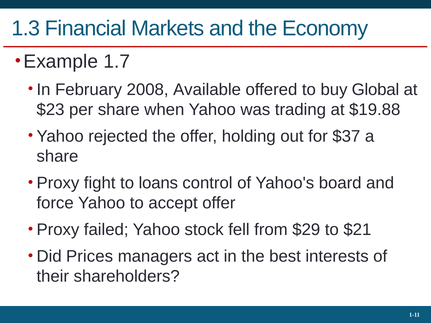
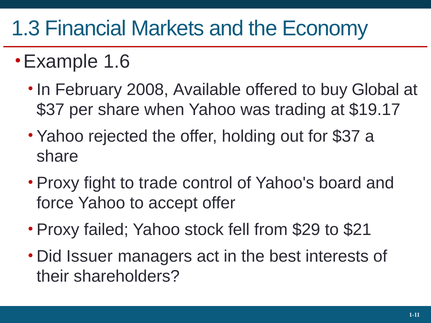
1.7: 1.7 -> 1.6 (117, 62)
$23: $23 -> $37 (51, 110)
$19.88: $19.88 -> $19.17 (375, 110)
loans: loans -> trade (158, 183)
Prices: Prices -> Issuer (90, 256)
